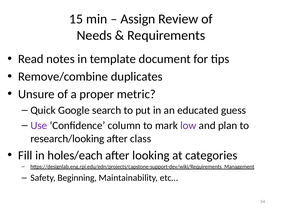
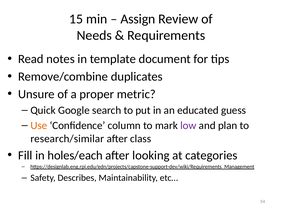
Use colour: purple -> orange (39, 126)
research/looking: research/looking -> research/similar (67, 139)
Beginning: Beginning -> Describes (77, 178)
